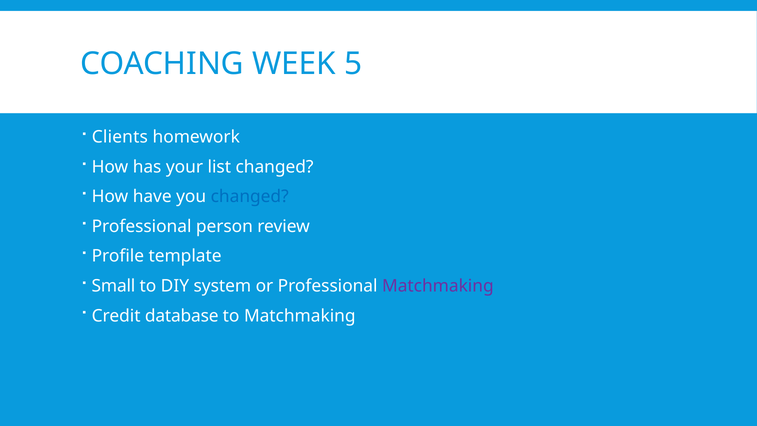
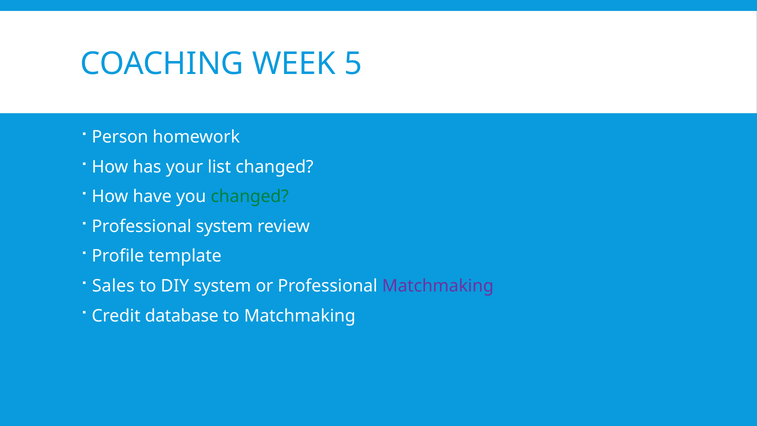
Clients: Clients -> Person (120, 137)
changed colour: blue -> green (250, 197)
Professional person: person -> system (224, 226)
Small: Small -> Sales (113, 286)
